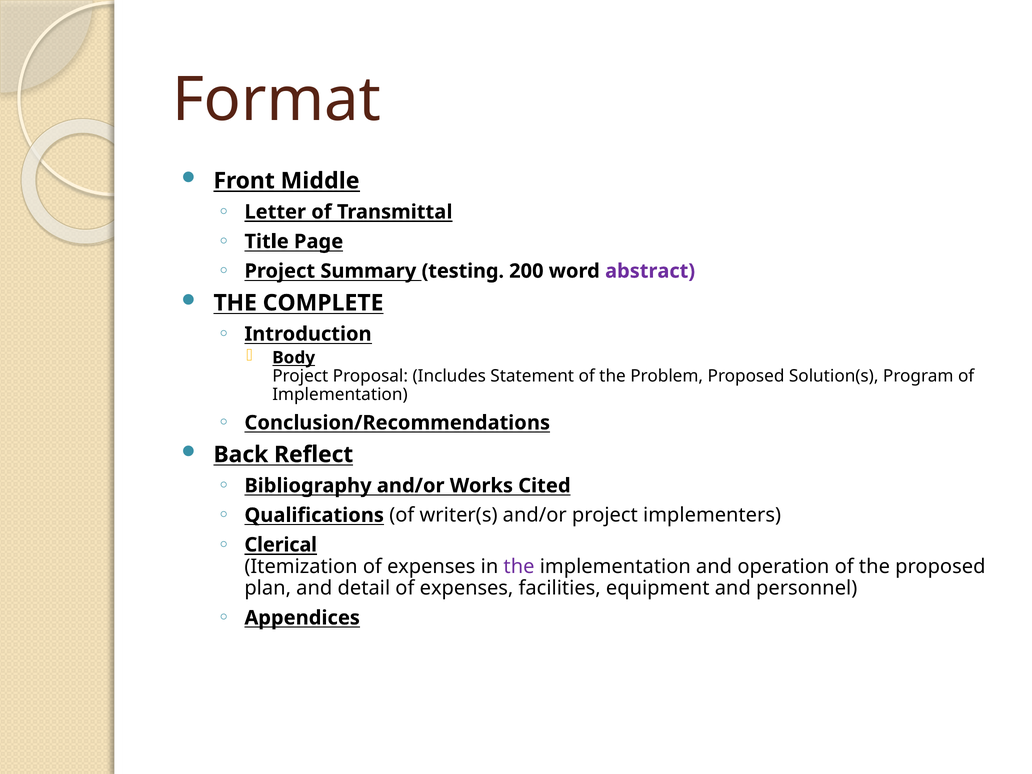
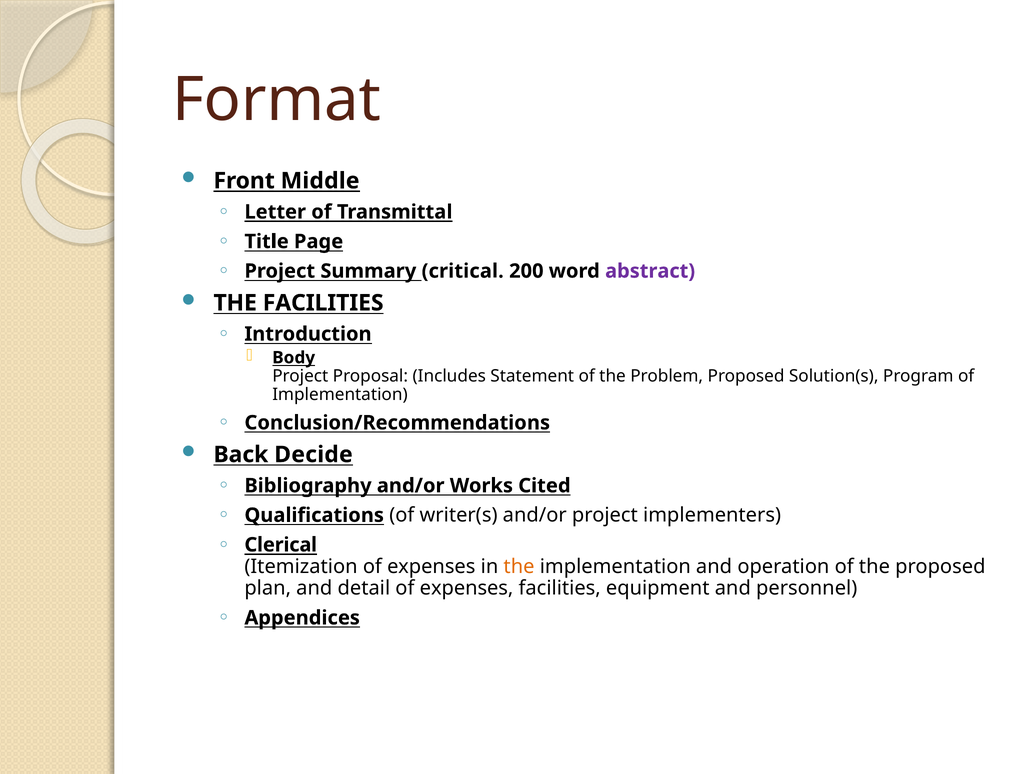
testing: testing -> critical (463, 271)
THE COMPLETE: COMPLETE -> FACILITIES (323, 303)
Reflect: Reflect -> Decide (313, 455)
the colour: purple -> orange (519, 567)
